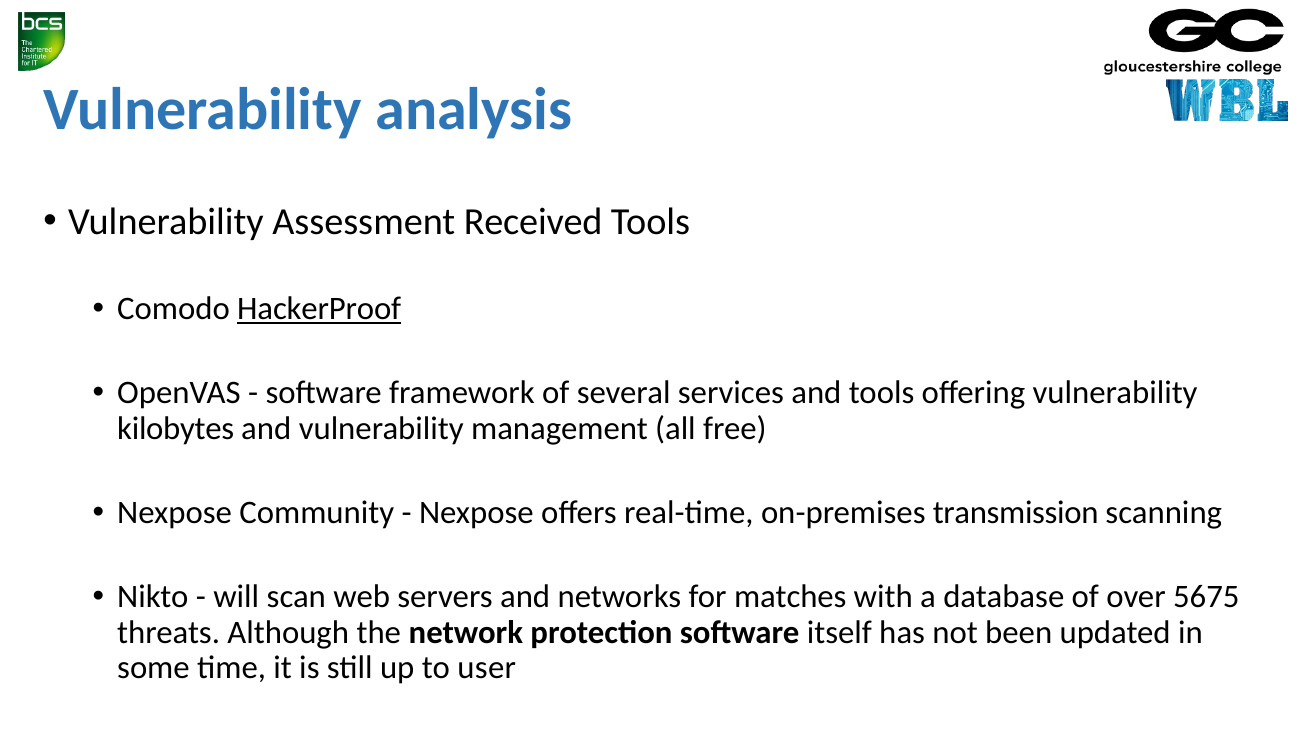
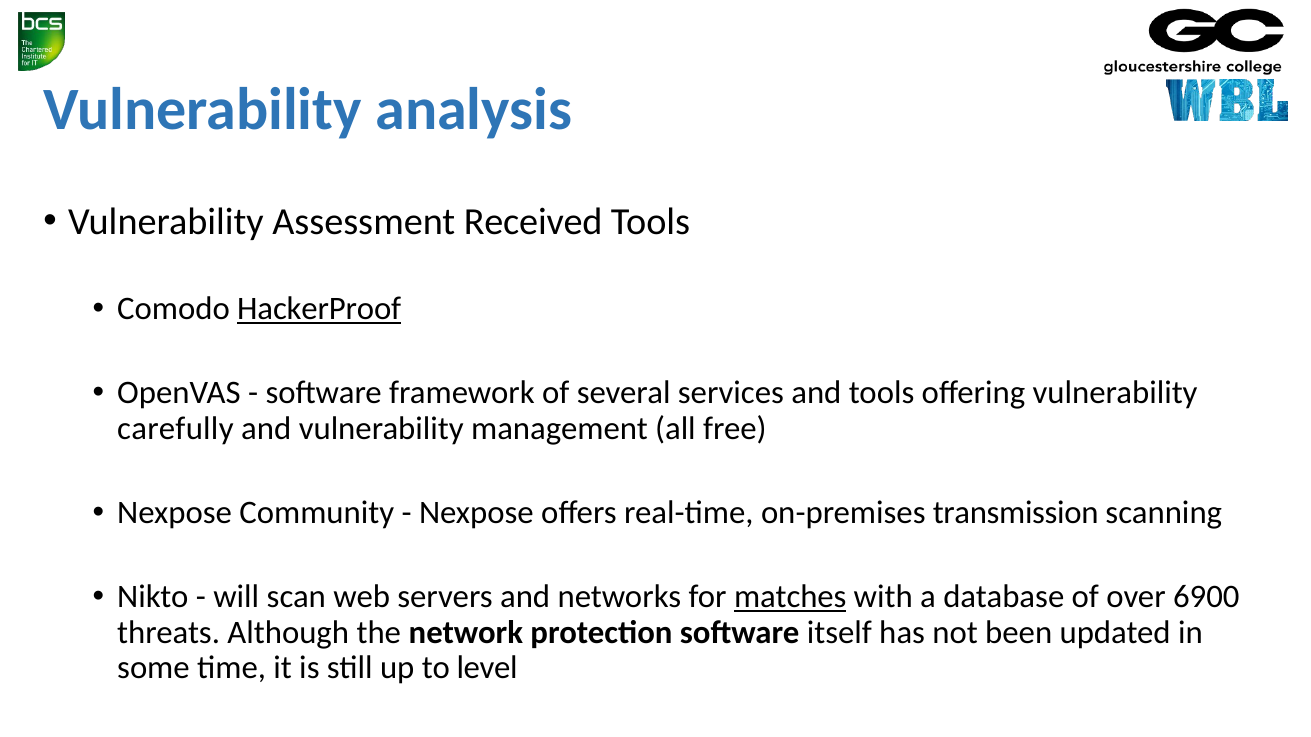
kilobytes: kilobytes -> carefully (175, 429)
matches underline: none -> present (790, 598)
5675: 5675 -> 6900 (1206, 598)
user: user -> level (487, 668)
